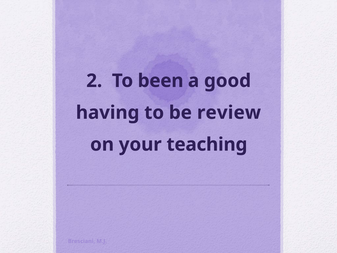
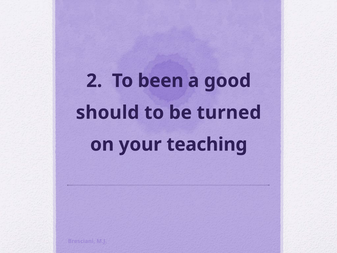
having: having -> should (108, 113)
review: review -> turned (229, 113)
